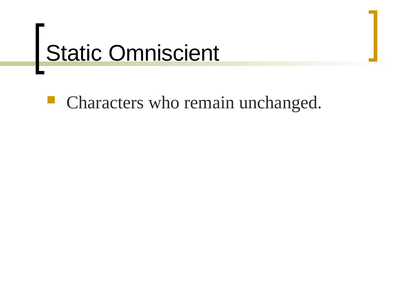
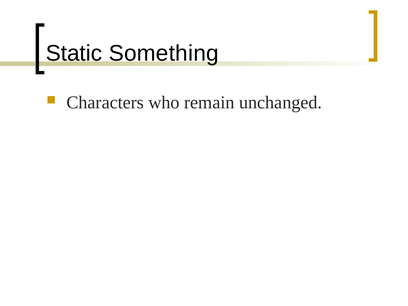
Omniscient: Omniscient -> Something (164, 53)
